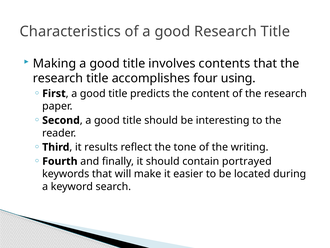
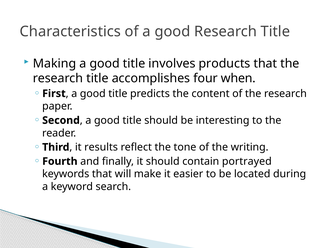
contents: contents -> products (225, 63)
using: using -> when (238, 78)
